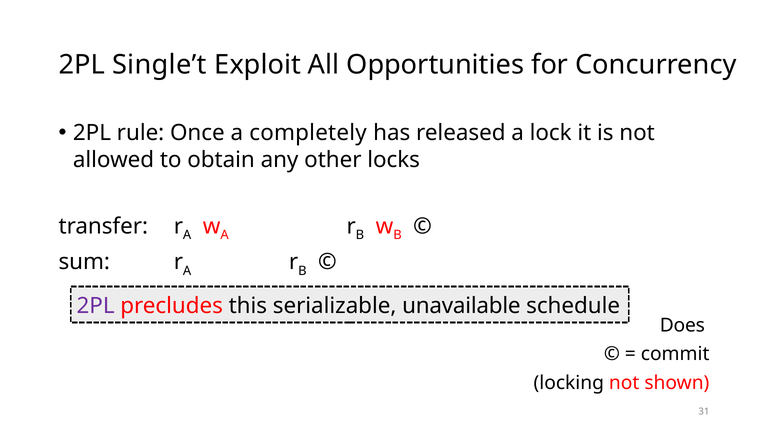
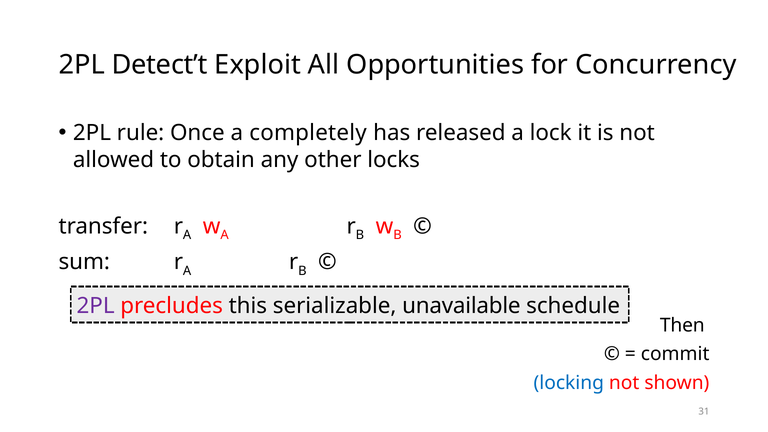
Single’t: Single’t -> Detect’t (160, 65)
Does: Does -> Then (682, 325)
locking colour: black -> blue (569, 383)
